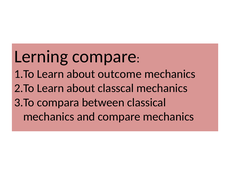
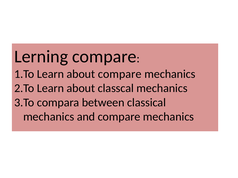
about outcome: outcome -> compare (120, 74)
